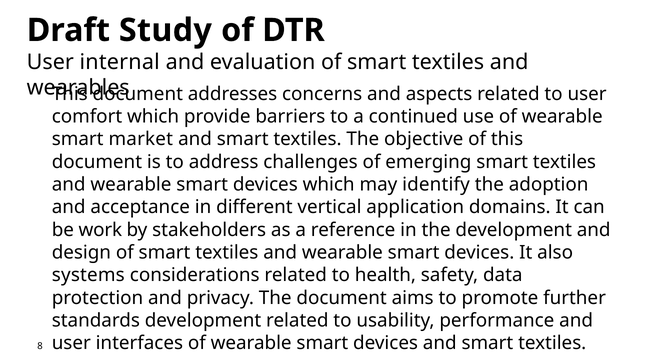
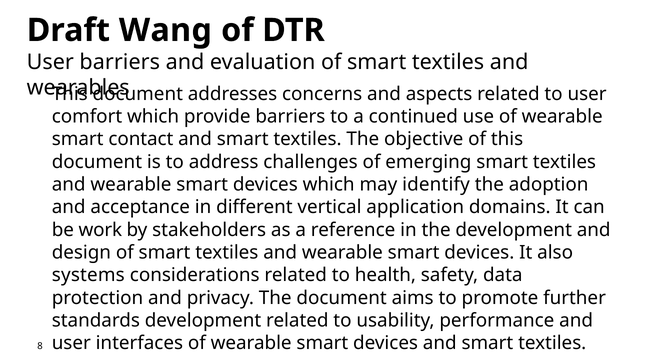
Study: Study -> Wang (165, 30)
User internal: internal -> barriers (120, 62)
market: market -> contact (141, 139)
